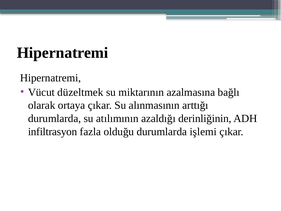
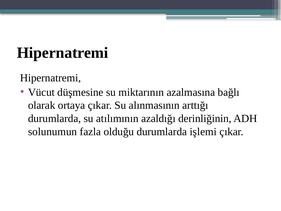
düzeltmek: düzeltmek -> düşmesine (80, 92)
infiltrasyon: infiltrasyon -> solunumun (53, 131)
